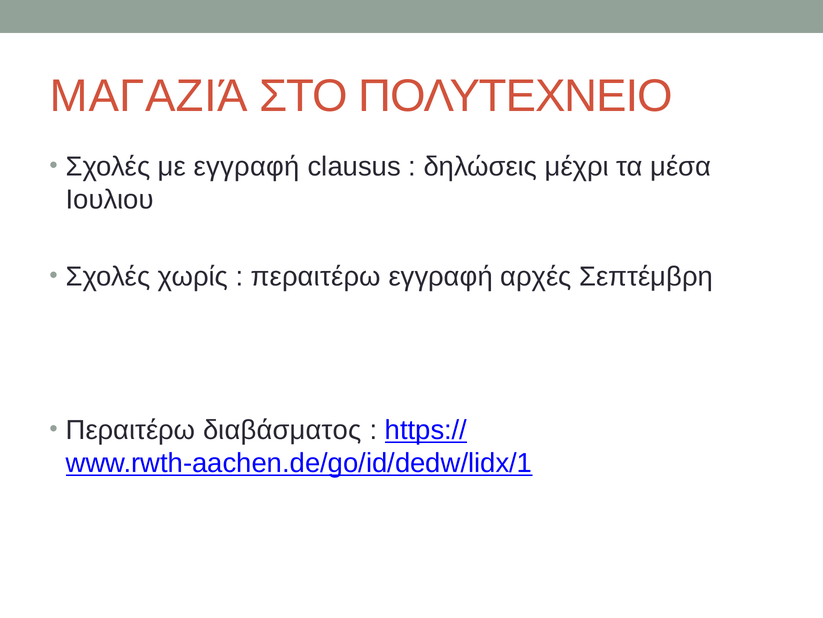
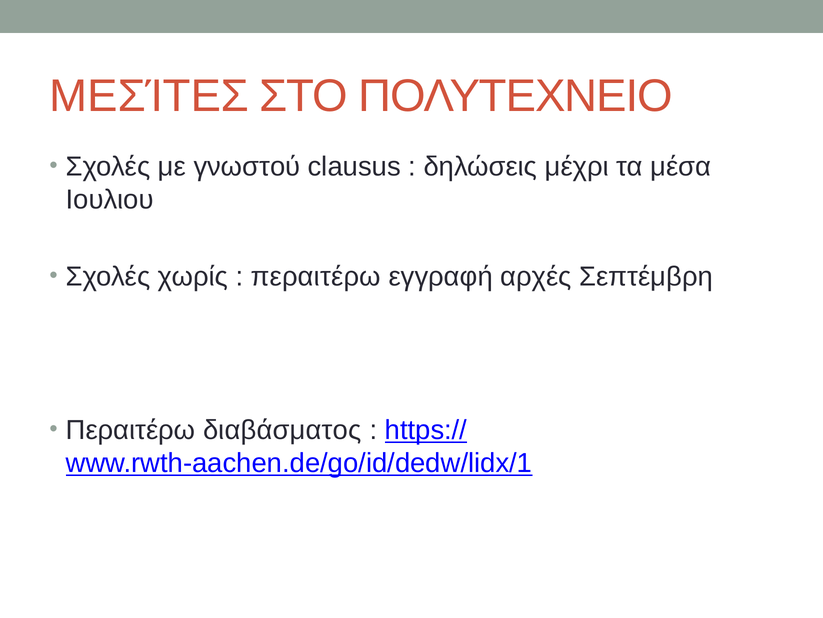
ΜΑΓΑΖΙΆ: ΜΑΓΑΖΙΆ -> ΜΕΣΊΤΕΣ (149, 96)
με εγγραφή: εγγραφή -> γνωστού (247, 167)
